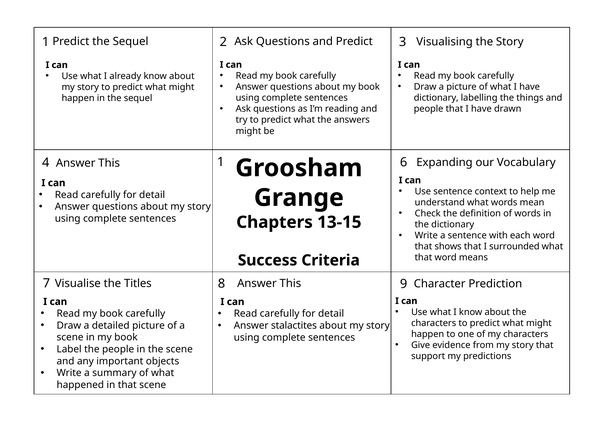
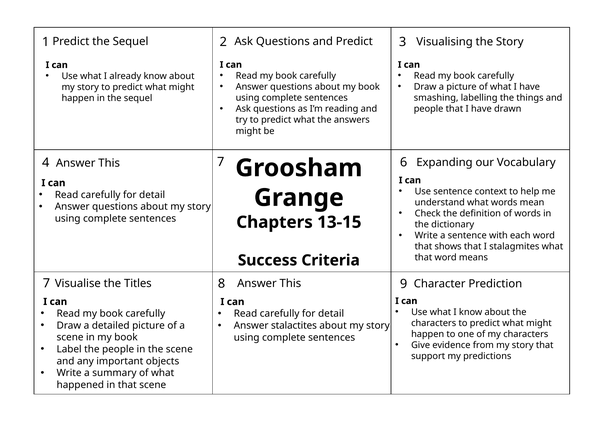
dictionary: dictionary -> smashing (436, 98)
4 1: 1 -> 7 (221, 162)
surrounded: surrounded -> stalagmites (514, 247)
